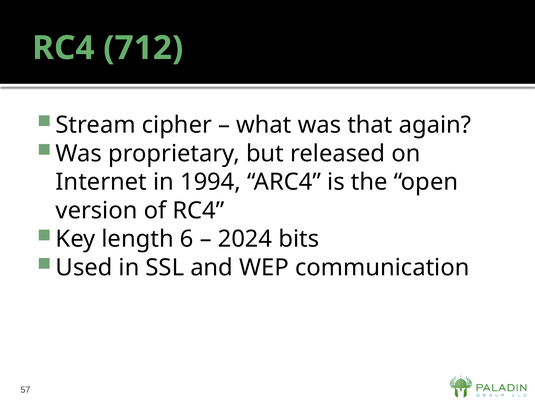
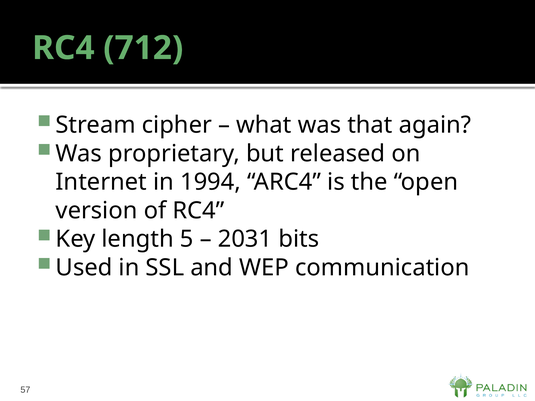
6: 6 -> 5 (187, 239)
2024: 2024 -> 2031 (245, 239)
